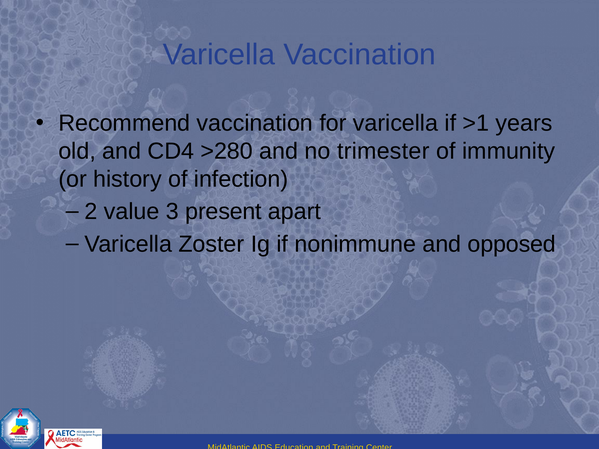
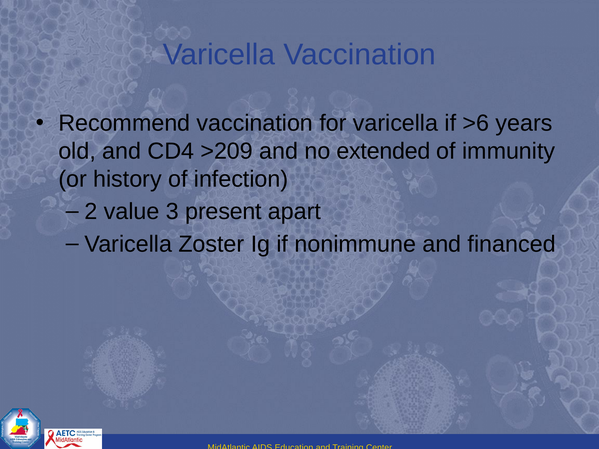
>1: >1 -> >6 (476, 123)
>280: >280 -> >209 (227, 151)
trimester: trimester -> extended (383, 151)
opposed: opposed -> financed (512, 244)
